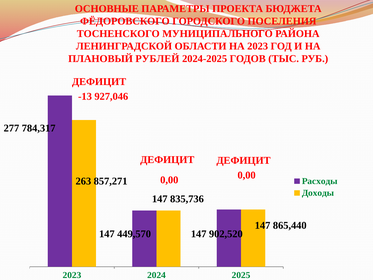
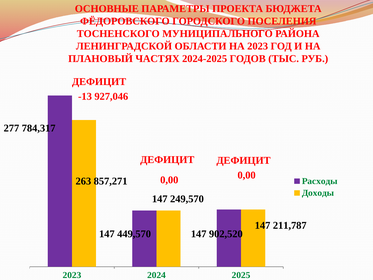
РУБЛЕЙ: РУБЛЕЙ -> ЧАСТЯХ (157, 59)
835,736: 835,736 -> 249,570 (187, 199)
865,440: 865,440 -> 211,787 (290, 225)
